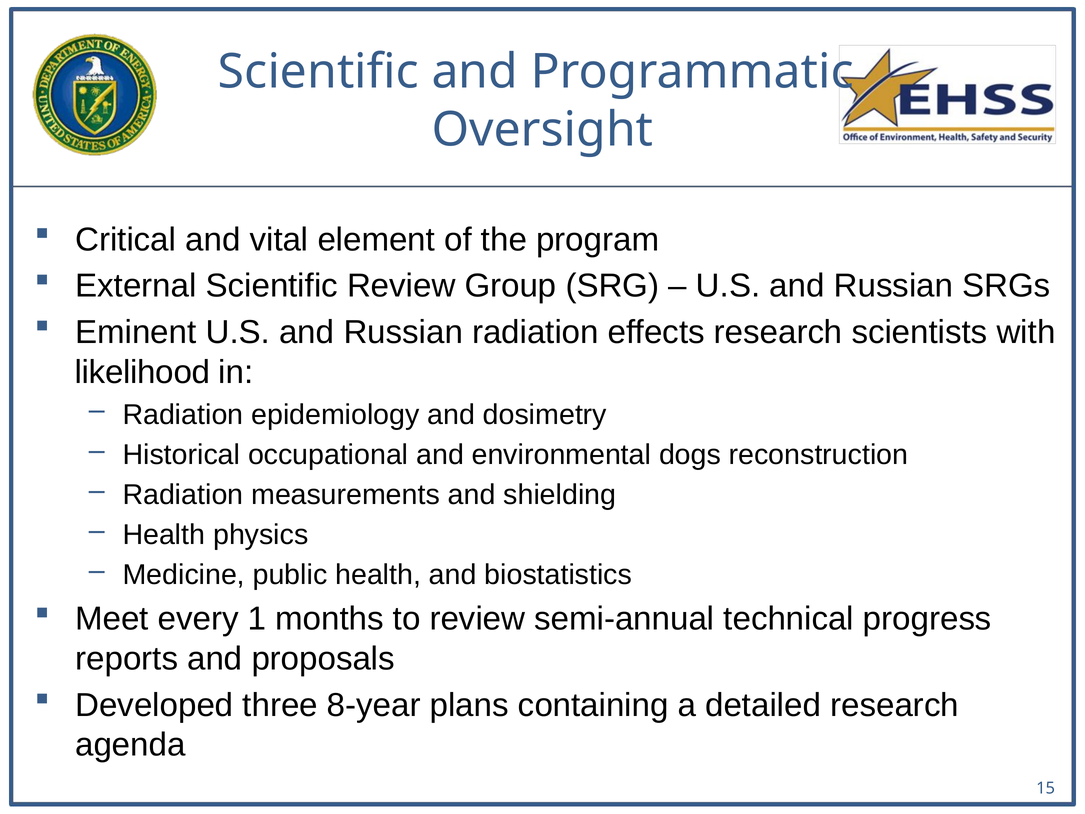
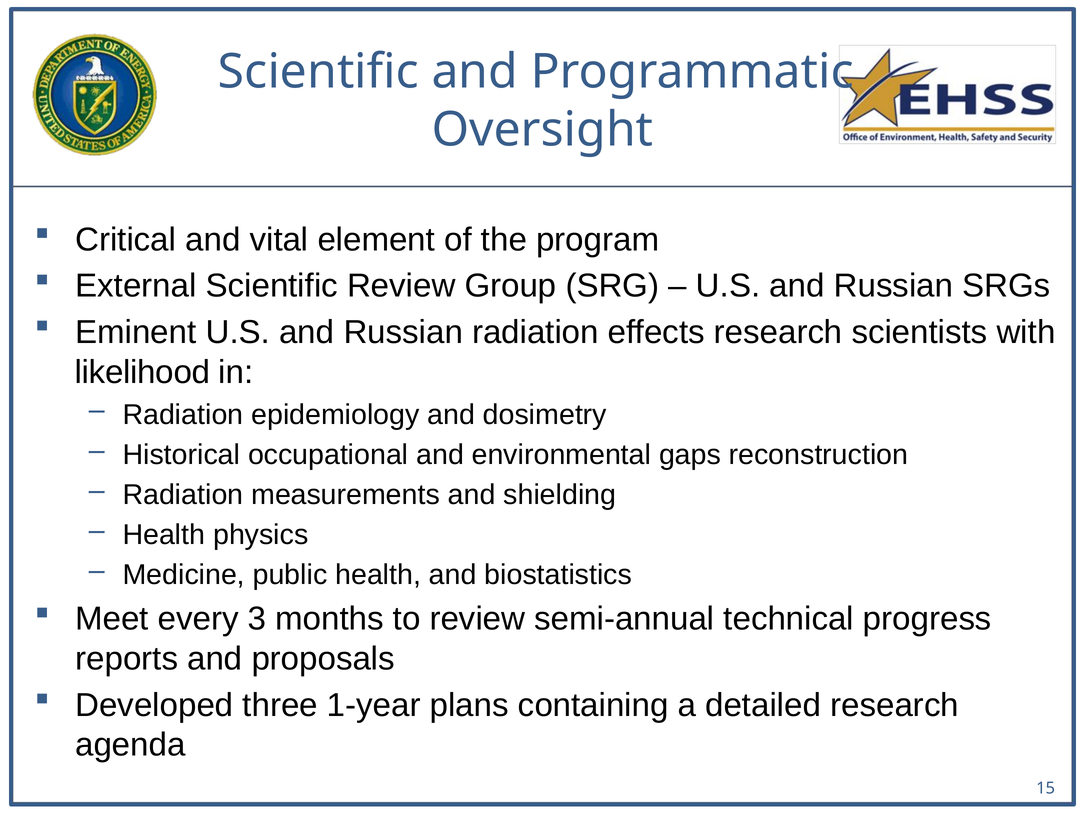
dogs: dogs -> gaps (690, 455)
1: 1 -> 3 (257, 619)
8-year: 8-year -> 1-year (374, 705)
